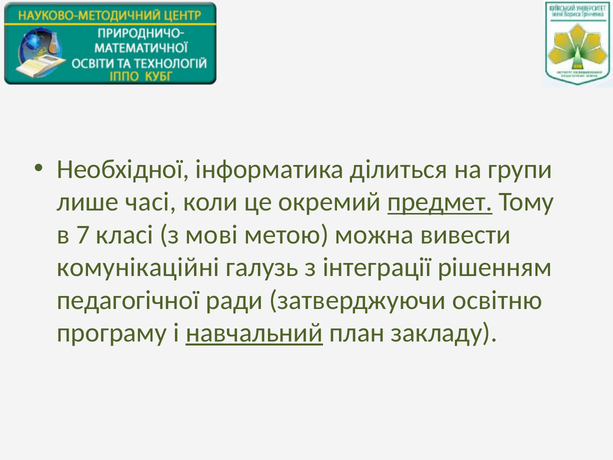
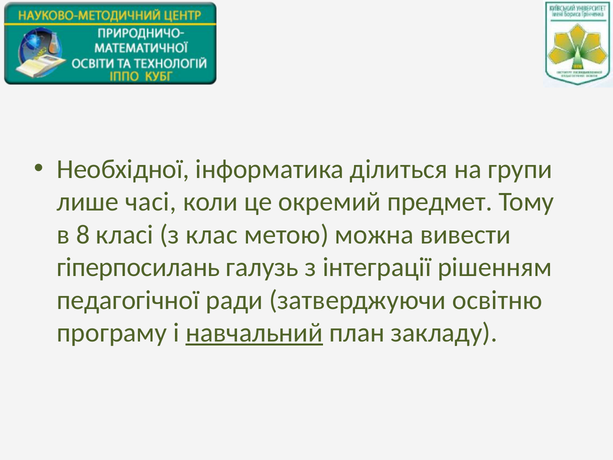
предмет underline: present -> none (440, 202)
7: 7 -> 8 (83, 235)
мові: мові -> клас (212, 235)
комунікаційні: комунікаційні -> гіперпосилань (138, 267)
